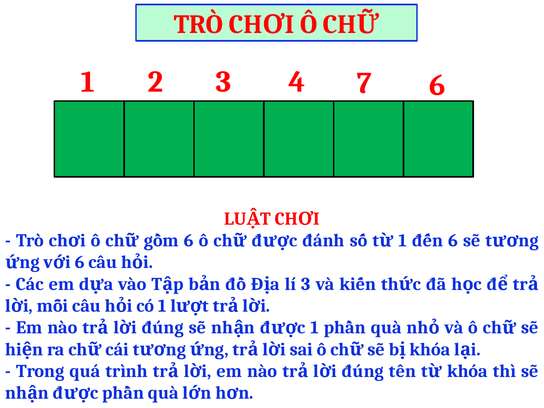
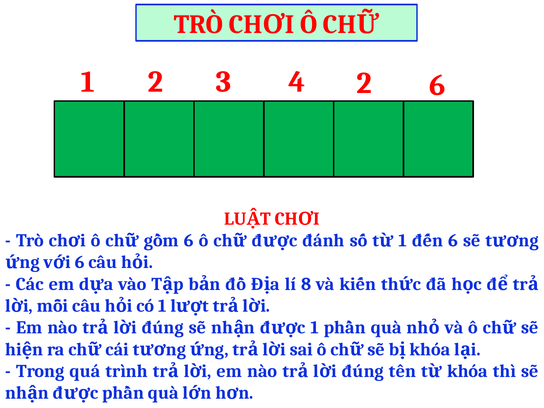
4 7: 7 -> 2 (364, 83)
lí 3: 3 -> 8 (306, 284)
